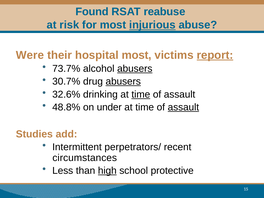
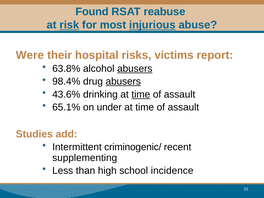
risk underline: none -> present (69, 25)
hospital most: most -> risks (137, 55)
report underline: present -> none (215, 55)
73.7%: 73.7% -> 63.8% (66, 69)
30.7%: 30.7% -> 98.4% (66, 81)
32.6%: 32.6% -> 43.6% (66, 94)
48.8%: 48.8% -> 65.1% (66, 107)
assault underline: present -> none (183, 107)
perpetrators/: perpetrators/ -> criminogenic/ (133, 147)
circumstances: circumstances -> supplementing (85, 158)
high underline: present -> none (107, 171)
protective: protective -> incidence (172, 171)
